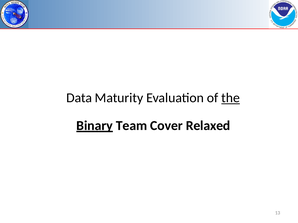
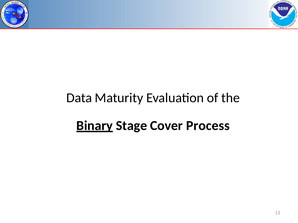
the underline: present -> none (231, 98)
Team: Team -> Stage (132, 126)
Relaxed: Relaxed -> Process (208, 126)
